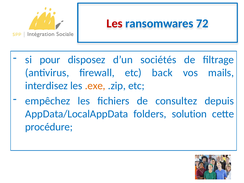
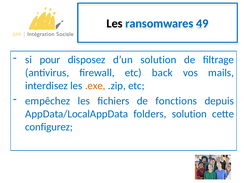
Les colour: red -> black (115, 24)
72: 72 -> 49 (202, 24)
d’un sociétés: sociétés -> solution (158, 60)
consultez: consultez -> fonctions (176, 101)
procédure: procédure -> configurez (49, 127)
